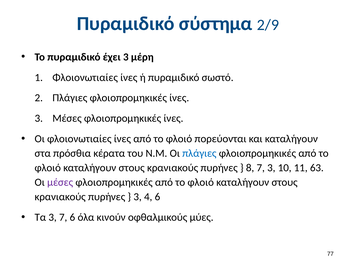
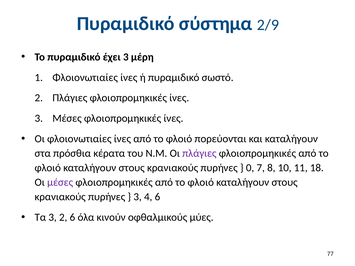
πλάγιες colour: blue -> purple (199, 153)
8: 8 -> 0 (250, 168)
7 3: 3 -> 8 (271, 168)
63: 63 -> 18 (317, 168)
3 7: 7 -> 2 (63, 218)
